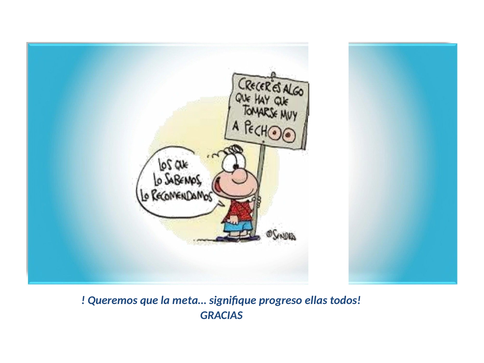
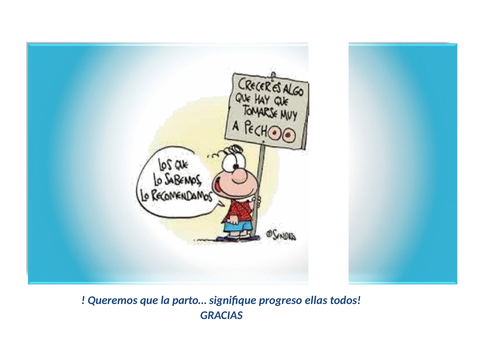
meta…: meta… -> parto… (189, 300)
